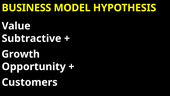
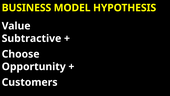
Growth: Growth -> Choose (21, 54)
